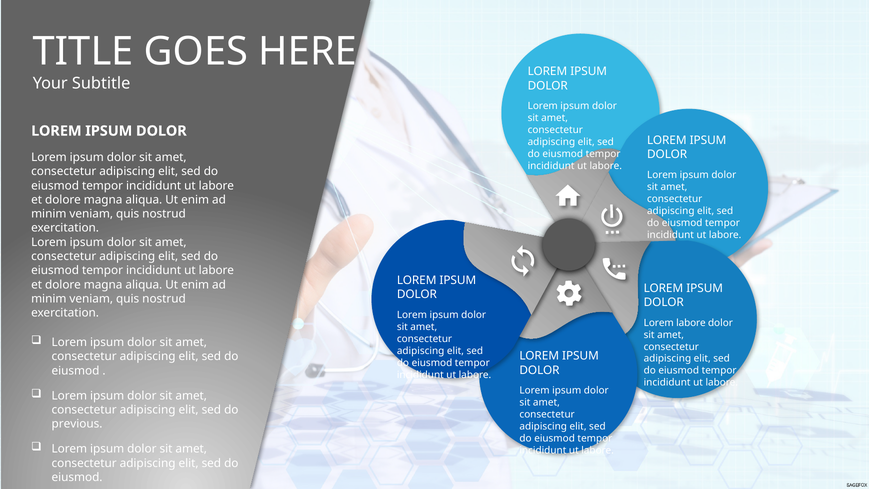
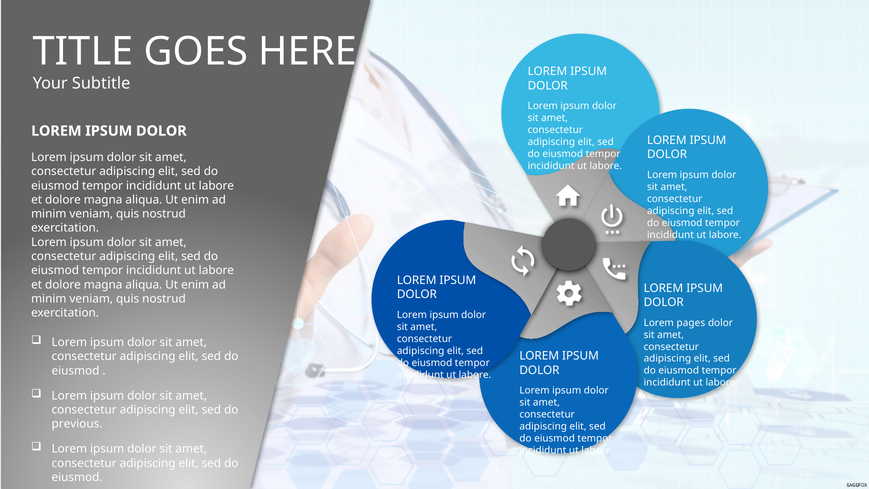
Lorem labore: labore -> pages (691, 323)
